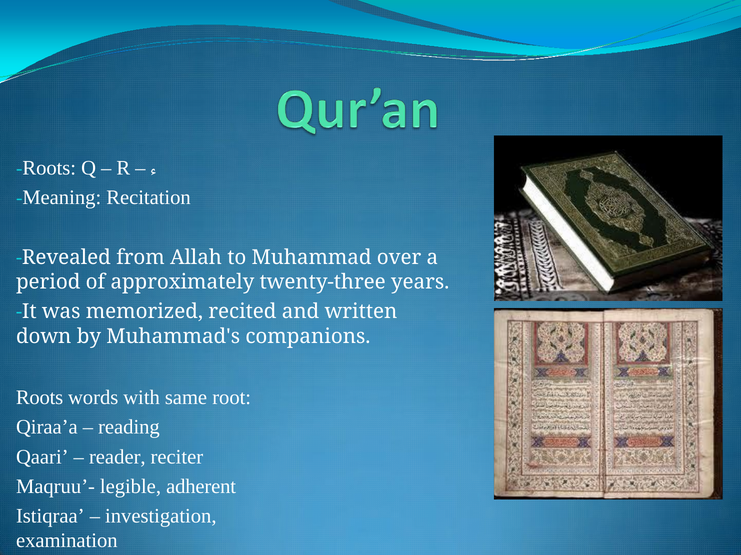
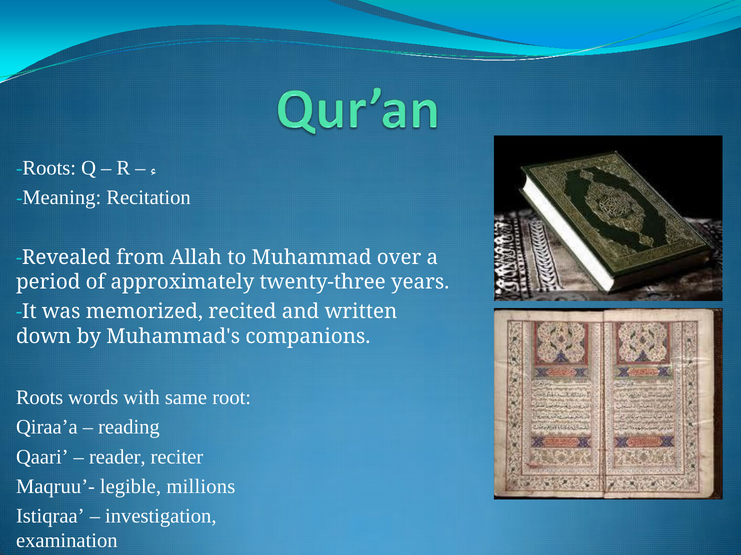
adherent: adherent -> millions (201, 487)
